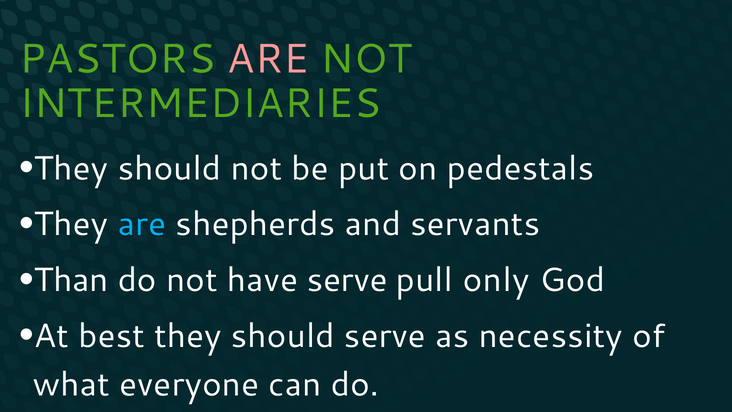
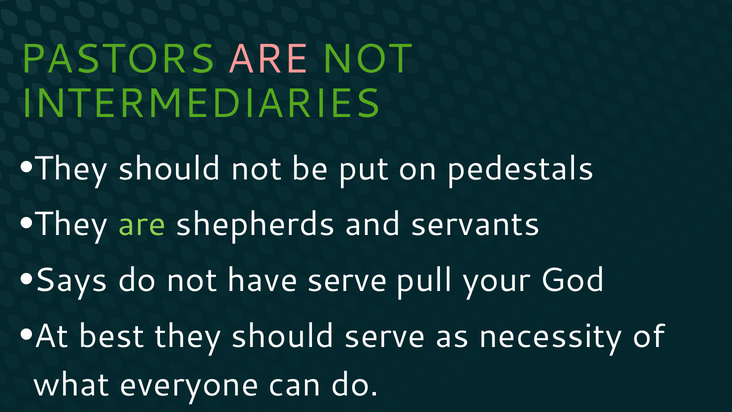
are colour: light blue -> light green (142, 224)
Than: Than -> Says (71, 280)
only: only -> your (496, 280)
